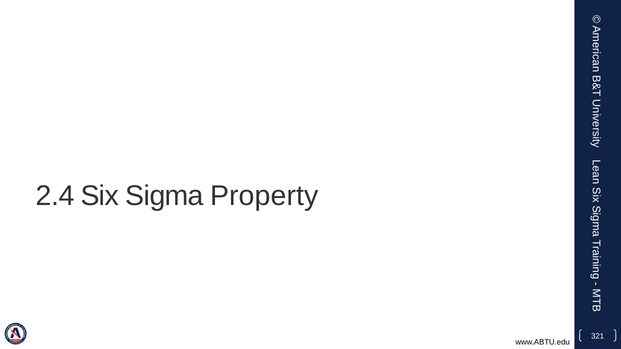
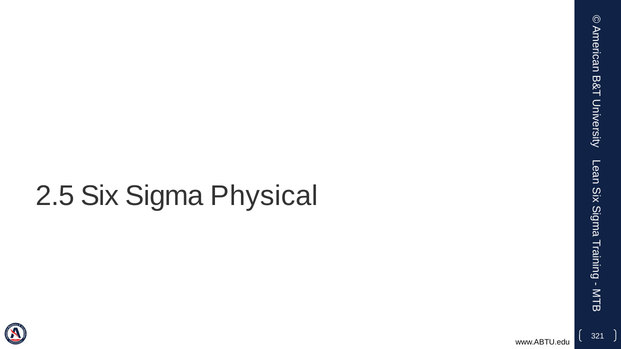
2.4: 2.4 -> 2.5 (55, 196)
Property: Property -> Physical (264, 196)
